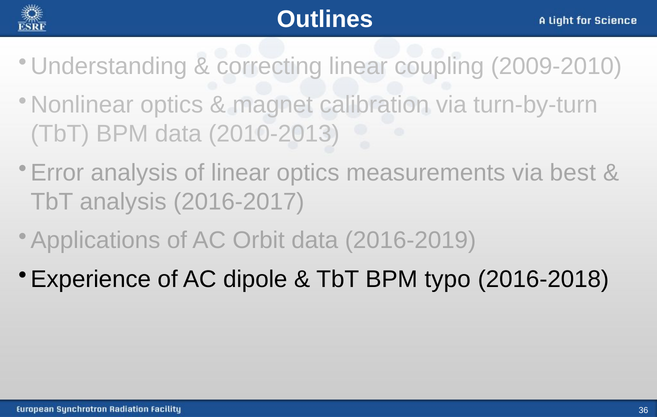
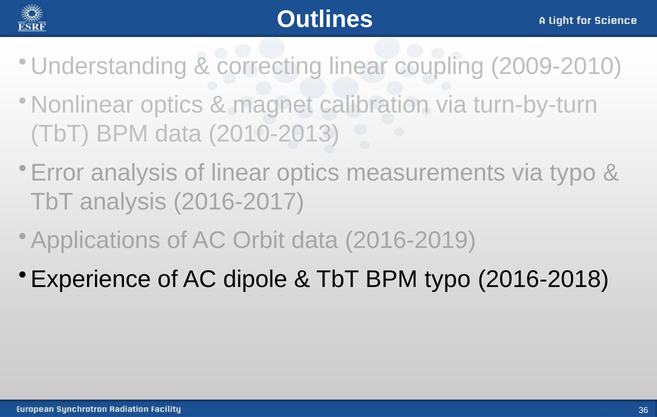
via best: best -> typo (573, 173)
